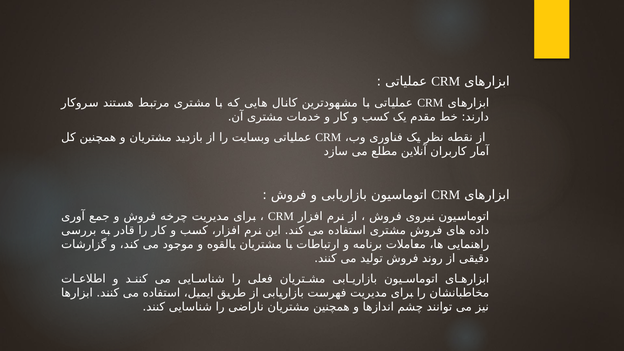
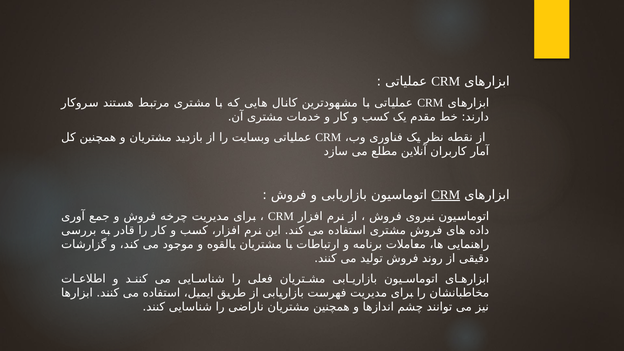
CRM underline: none -> present (446, 195)
